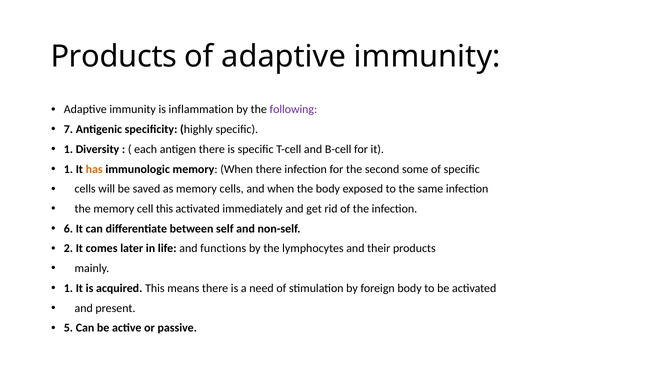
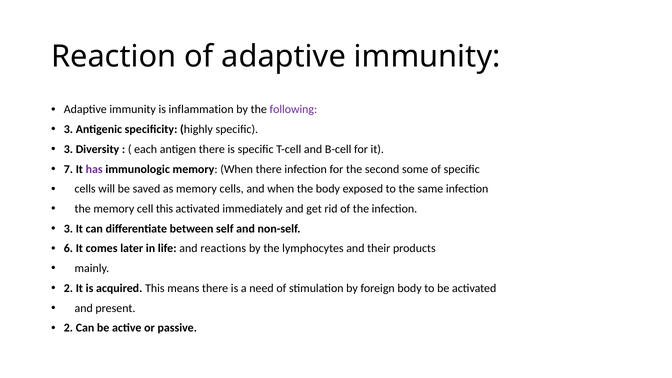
Products: Products -> Reaction (114, 56)
7: 7 -> 3 (68, 129)
1: 1 -> 3 (68, 149)
1: 1 -> 7 (68, 169)
has colour: orange -> purple (94, 169)
6: 6 -> 3 (68, 229)
2: 2 -> 6 (68, 249)
functions: functions -> reactions (223, 249)
1: 1 -> 2 (68, 288)
5: 5 -> 2 (68, 328)
